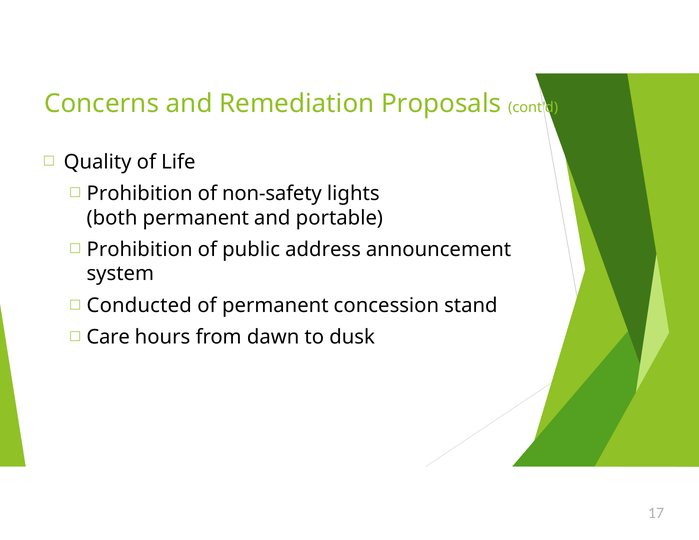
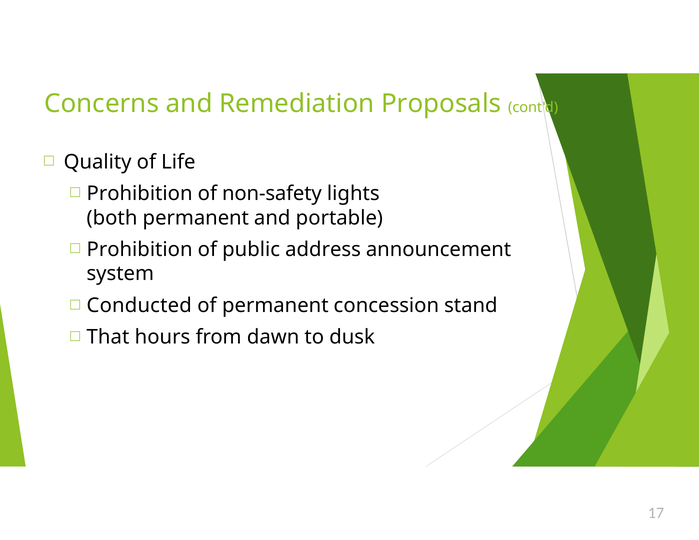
Care: Care -> That (108, 337)
